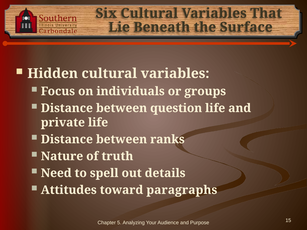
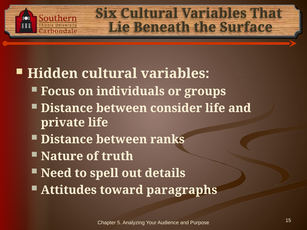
question: question -> consider (176, 108)
